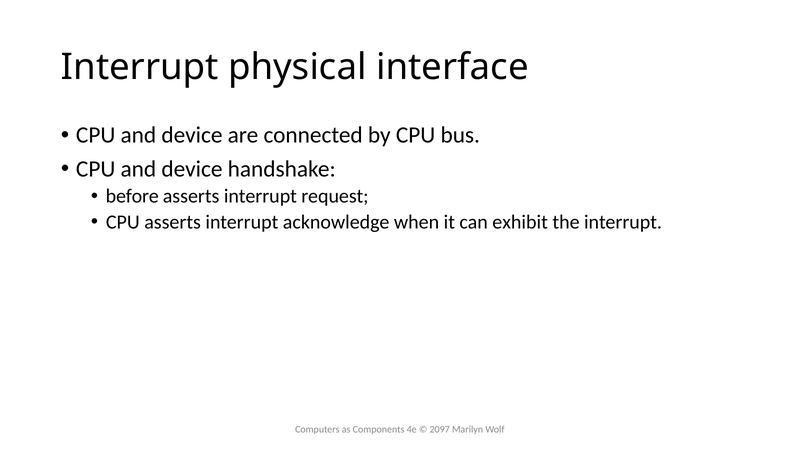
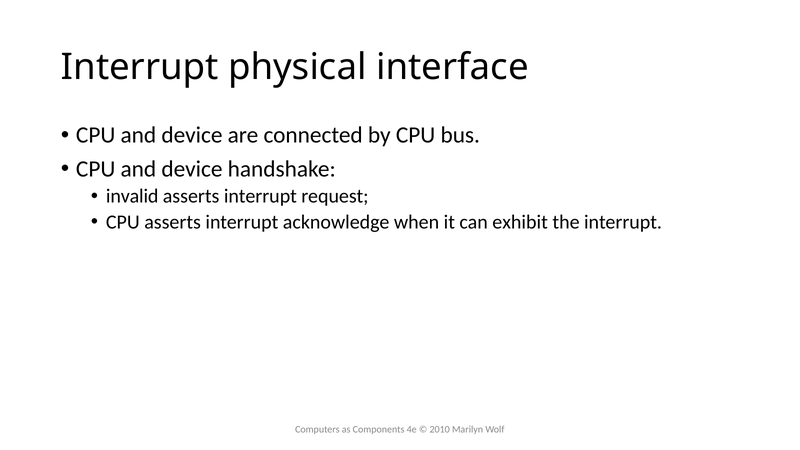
before: before -> invalid (132, 196)
2097: 2097 -> 2010 (440, 430)
